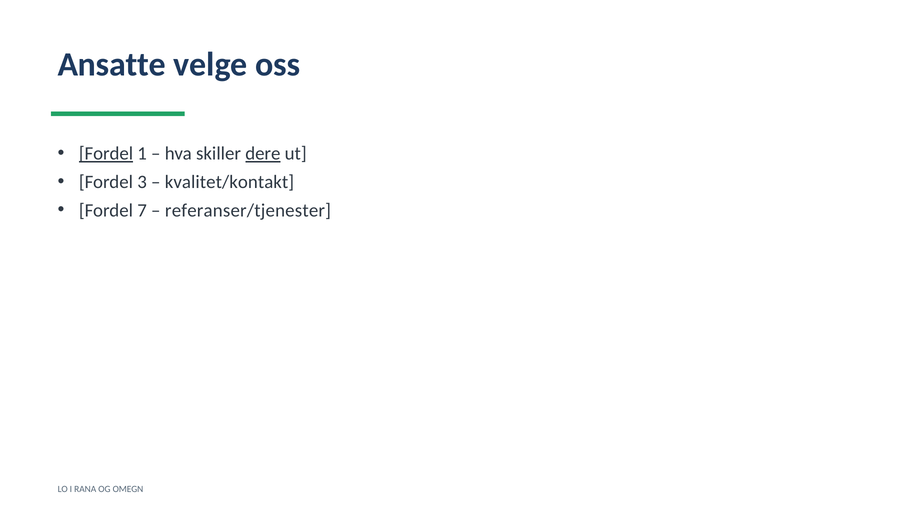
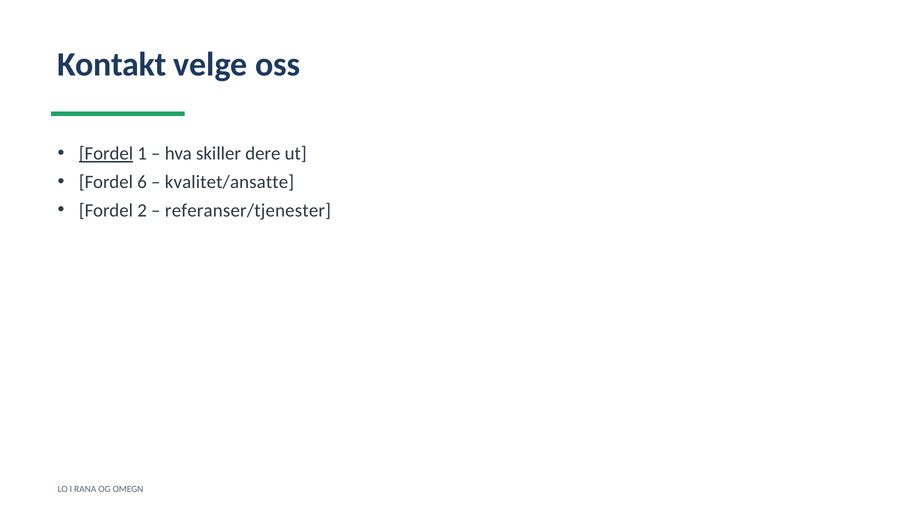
Ansatte: Ansatte -> Kontakt (112, 65)
dere underline: present -> none (263, 153)
3: 3 -> 6 (142, 182)
kvalitet/kontakt: kvalitet/kontakt -> kvalitet/ansatte (229, 182)
7: 7 -> 2 (142, 210)
